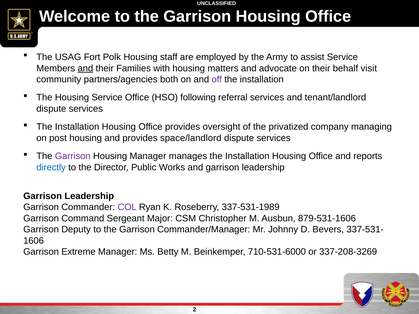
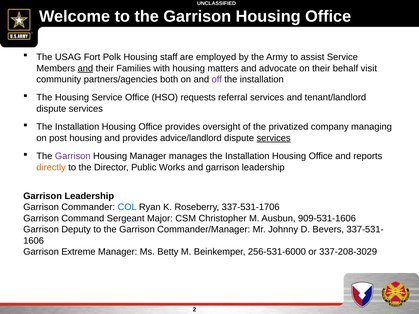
following: following -> requests (198, 98)
space/landlord: space/landlord -> advice/landlord (191, 138)
services underline: none -> present (274, 138)
directly colour: blue -> orange (51, 167)
COL colour: purple -> blue (127, 207)
337-531-1989: 337-531-1989 -> 337-531-1706 (251, 207)
879-531-1606: 879-531-1606 -> 909-531-1606 (327, 218)
710-531-6000: 710-531-6000 -> 256-531-6000 (277, 252)
337-208-3269: 337-208-3269 -> 337-208-3029 (348, 252)
